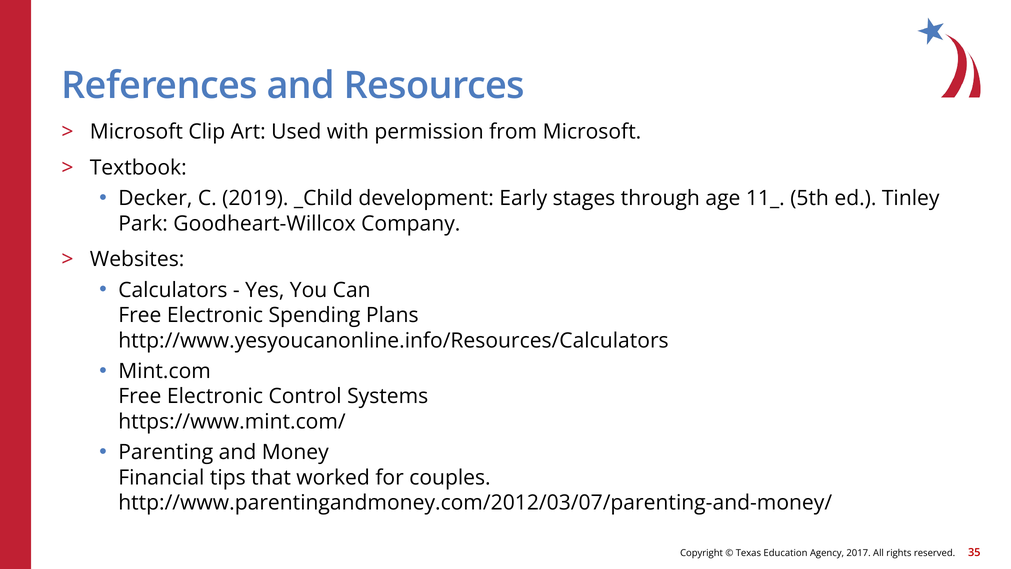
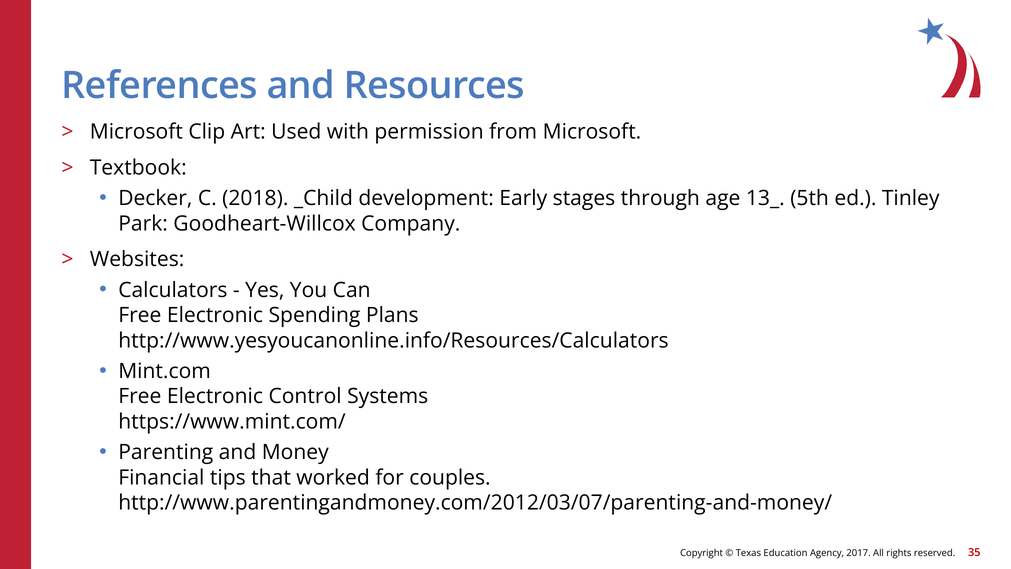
2019: 2019 -> 2018 (255, 198)
11_: 11_ -> 13_ (765, 198)
